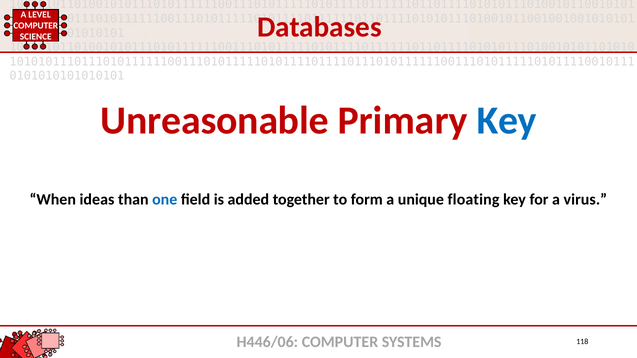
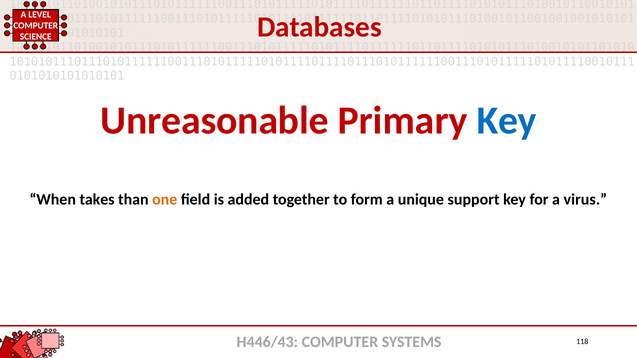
ideas: ideas -> takes (97, 200)
one colour: blue -> orange (165, 200)
floating: floating -> support (474, 200)
H446/06: H446/06 -> H446/43 (267, 342)
